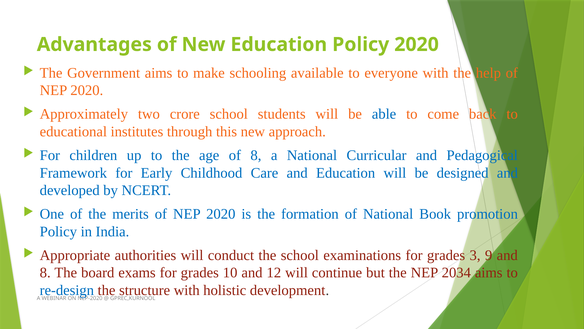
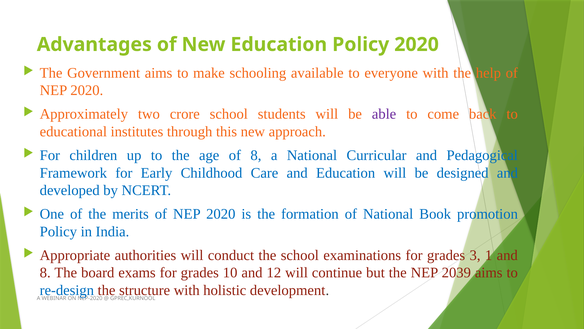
able colour: blue -> purple (384, 114)
9: 9 -> 1 (489, 255)
2034: 2034 -> 2039 (456, 272)
